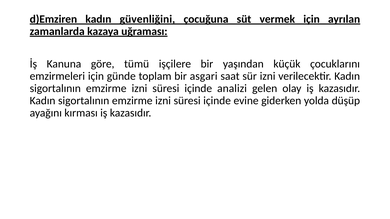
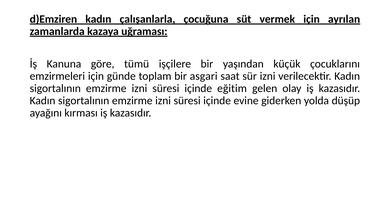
güvenliğini: güvenliğini -> çalışanlarla (147, 19)
analizi: analizi -> eğitim (232, 89)
